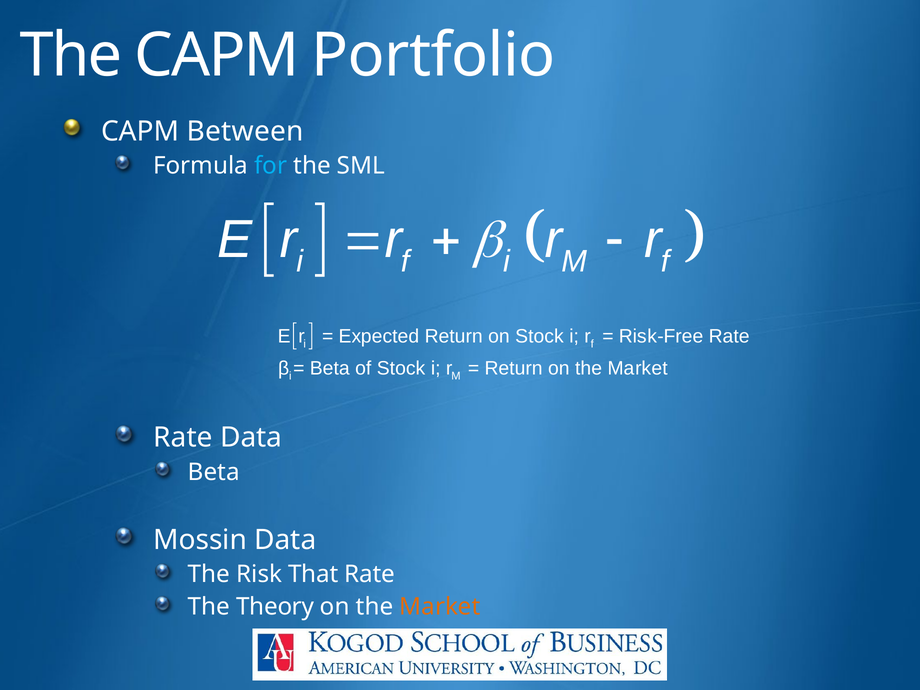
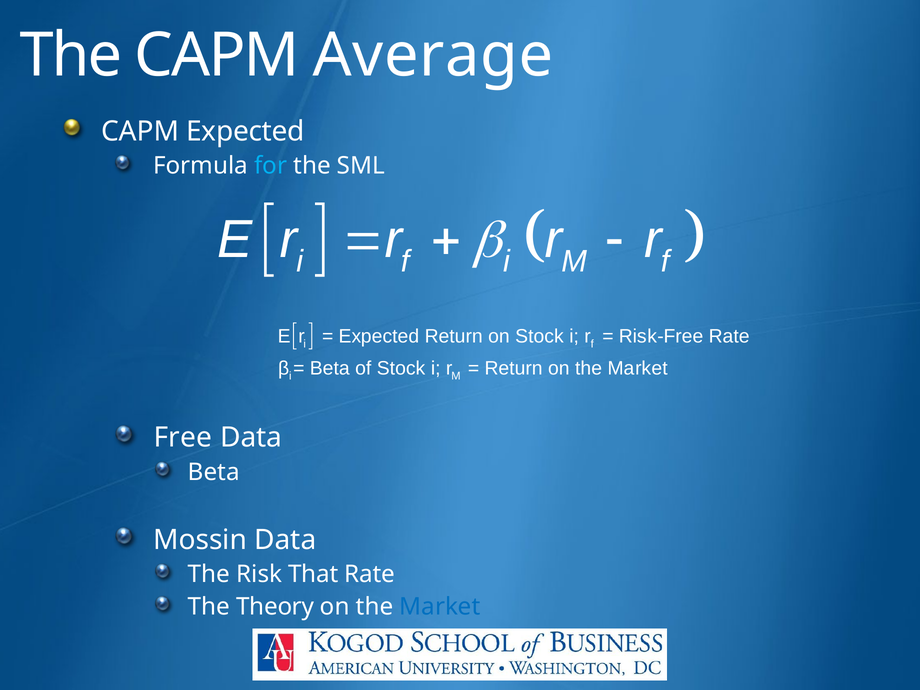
Portfolio: Portfolio -> Average (433, 56)
CAPM Between: Between -> Expected (245, 131)
Rate: Rate -> Free (183, 438)
Market colour: orange -> blue (440, 607)
